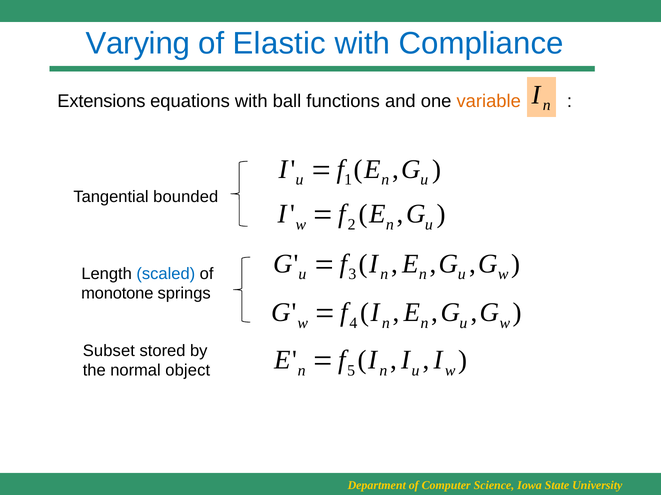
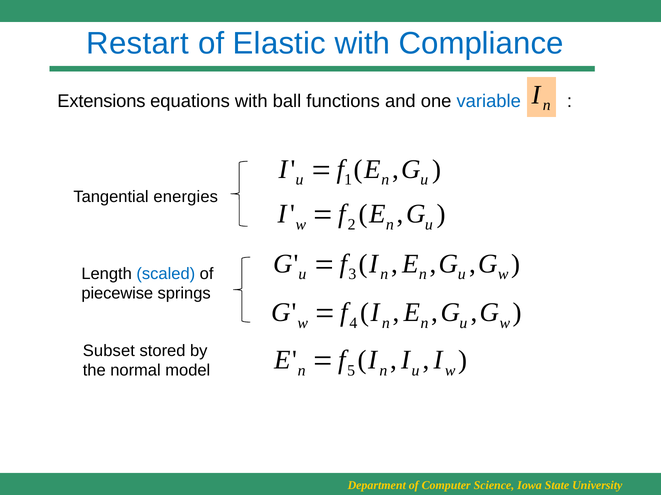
Varying: Varying -> Restart (138, 43)
variable colour: orange -> blue (489, 102)
bounded: bounded -> energies (186, 197)
monotone: monotone -> piecewise (117, 294)
object: object -> model (188, 371)
